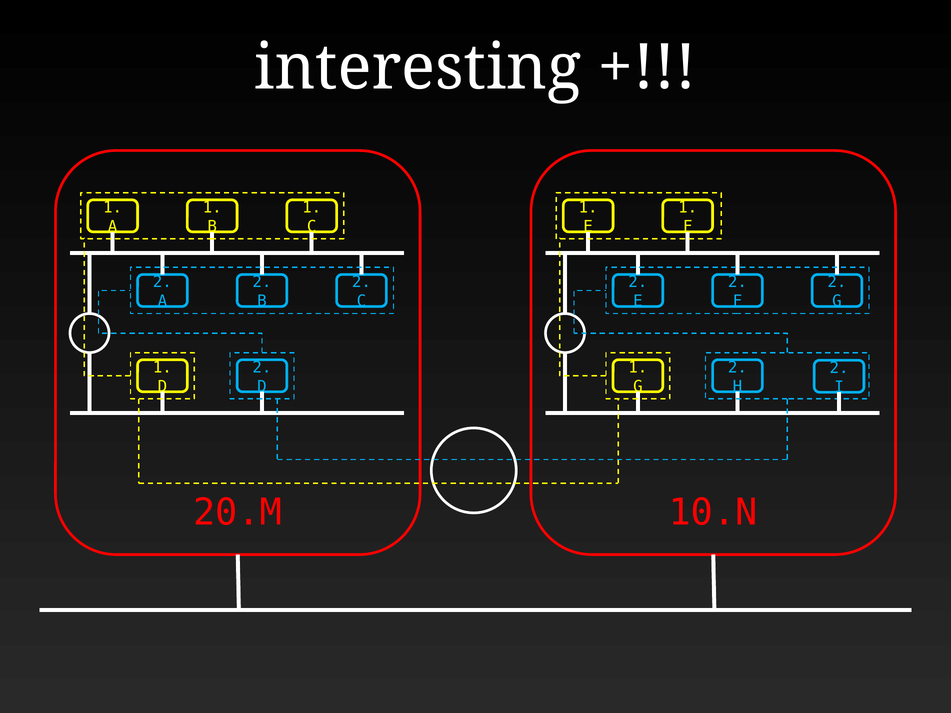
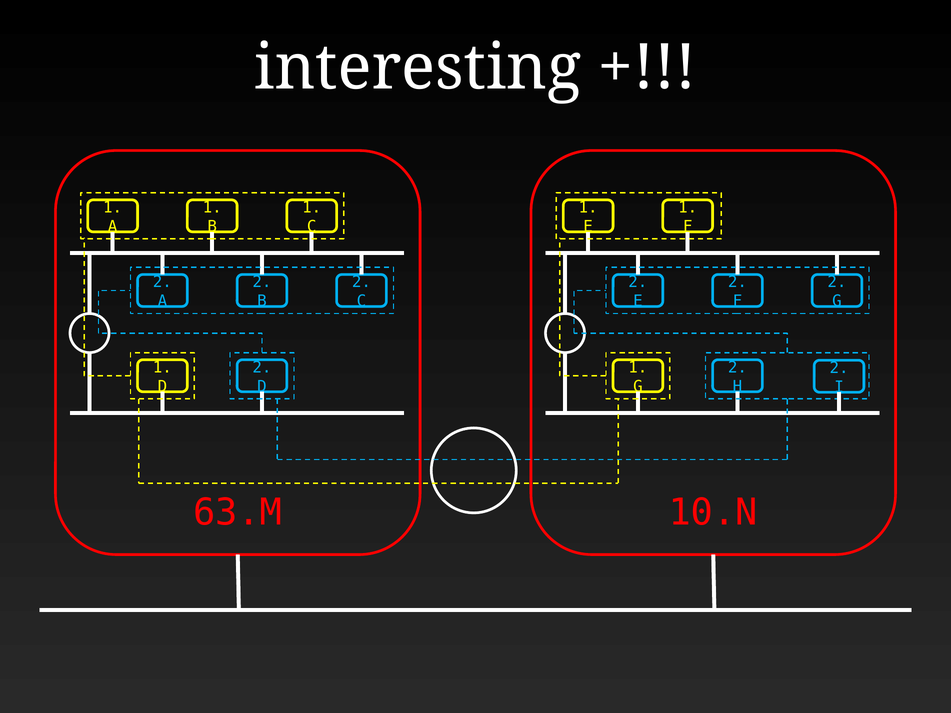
20.M: 20.M -> 63.M (238, 513)
